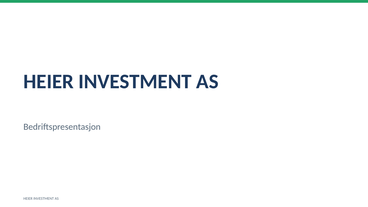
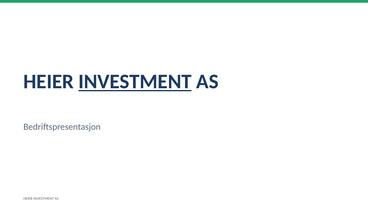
INVESTMENT underline: none -> present (135, 82)
